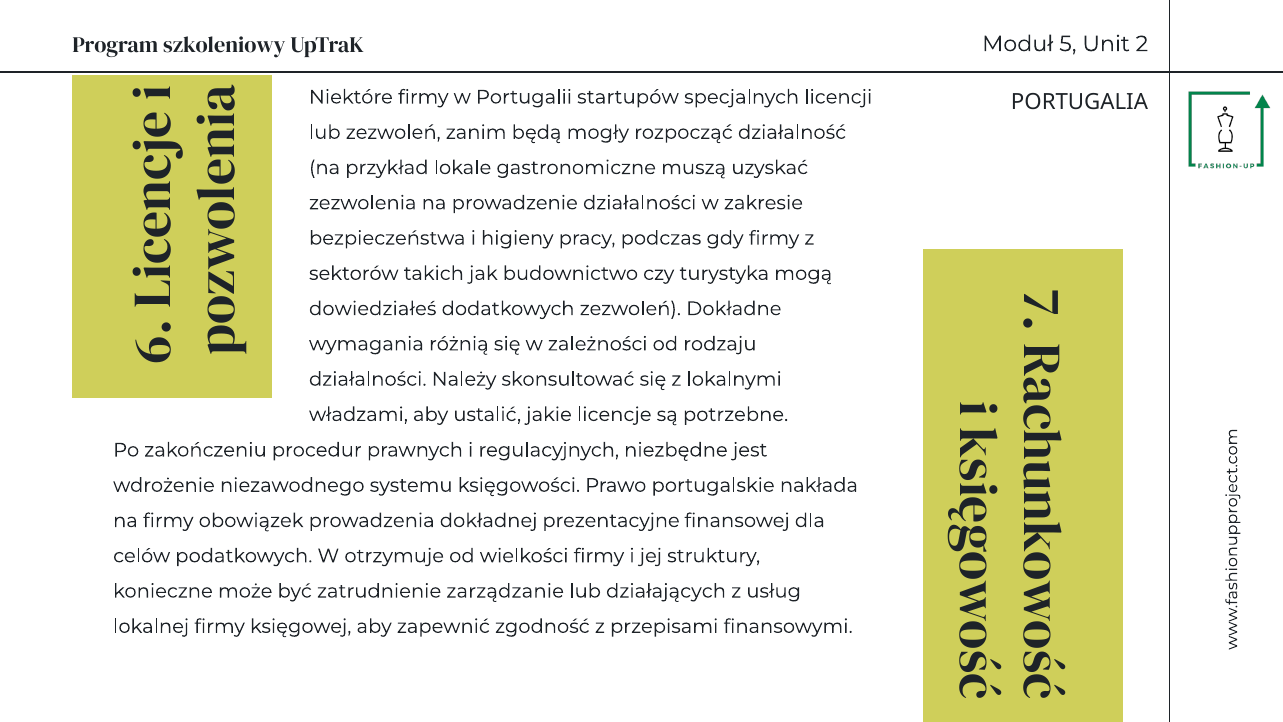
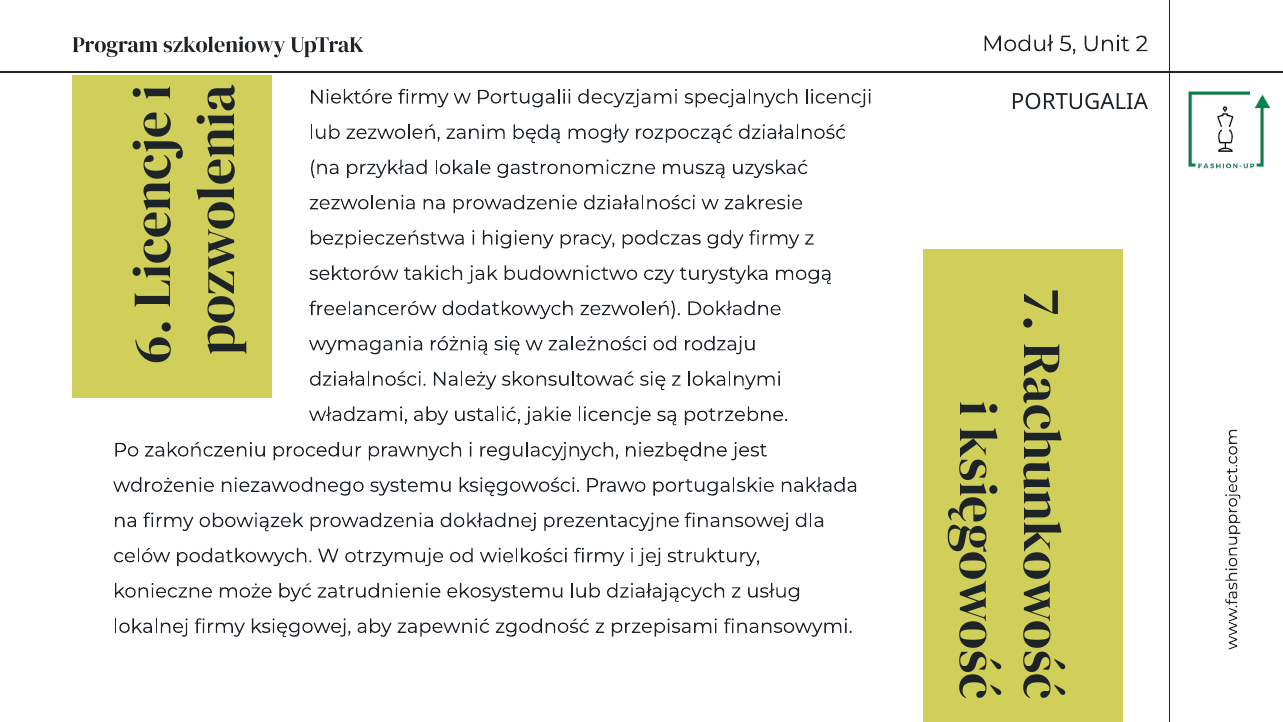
startupów: startupów -> decyzjami (628, 97)
dowiedziałeś: dowiedziałeś -> freelancerów (373, 309)
zarządzanie: zarządzanie -> ekosystemu (505, 591)
